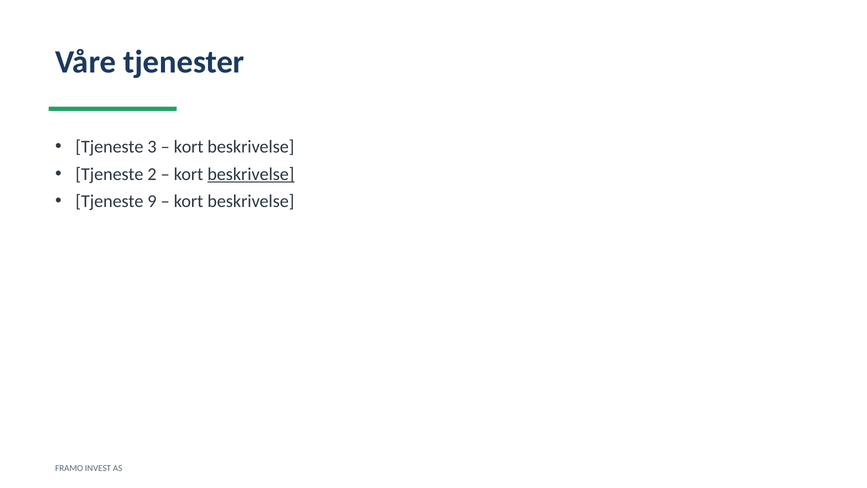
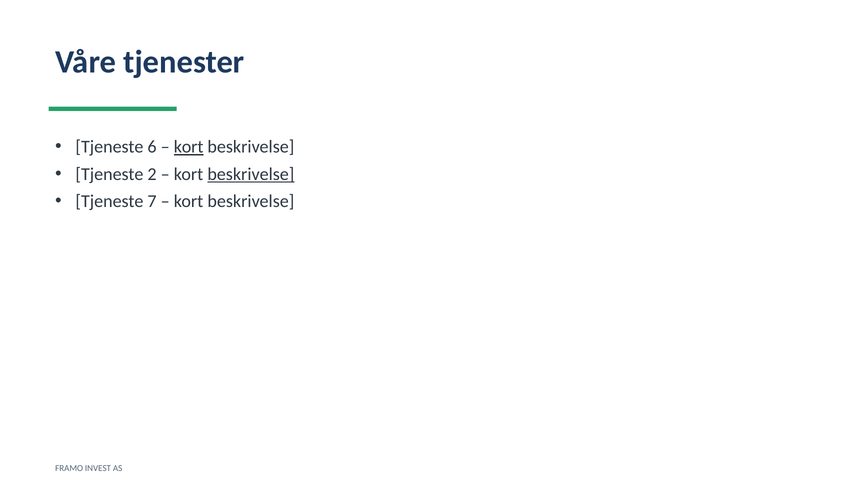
3: 3 -> 6 (152, 147)
kort underline: none -> present (189, 147)
9: 9 -> 7 (152, 201)
